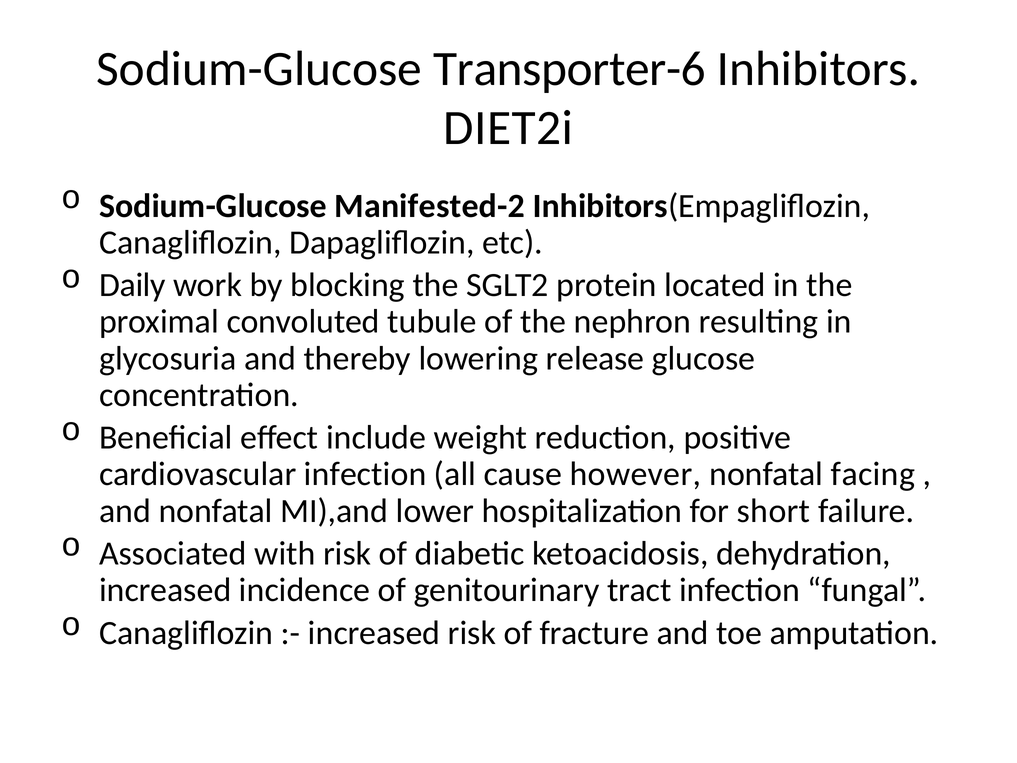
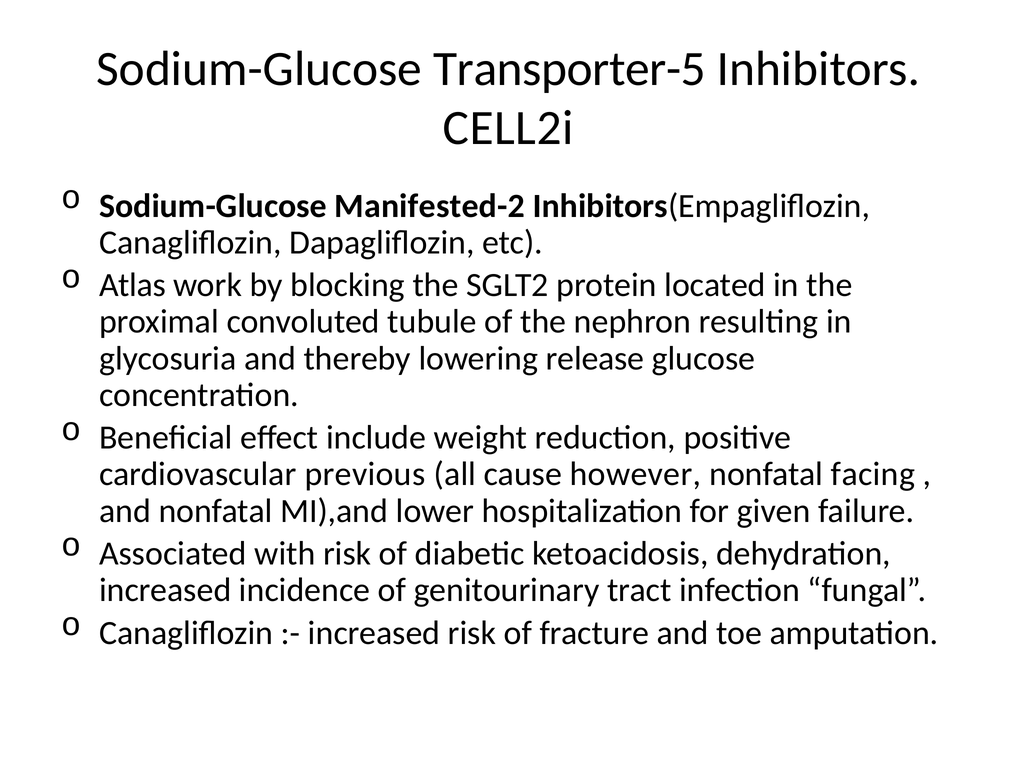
Transporter-6: Transporter-6 -> Transporter-5 (570, 69)
DIET2i: DIET2i -> CELL2i (508, 128)
Daily: Daily -> Atlas (132, 285)
cardiovascular infection: infection -> previous (365, 474)
short: short -> given (774, 511)
